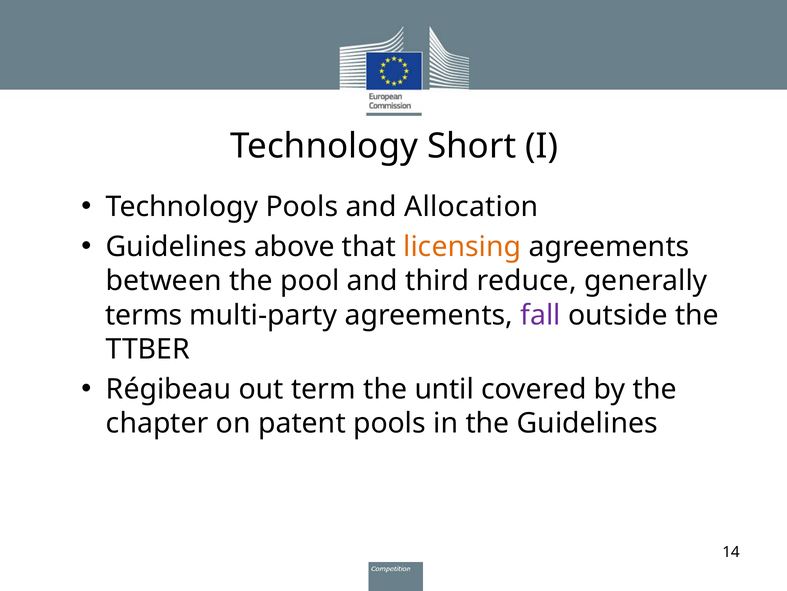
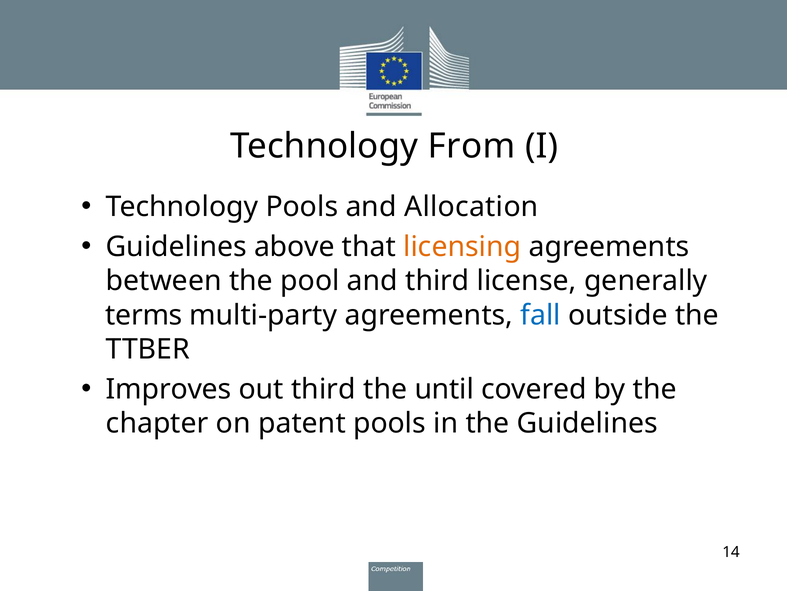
Short: Short -> From (471, 146)
reduce: reduce -> license (527, 281)
fall colour: purple -> blue (541, 315)
Régibeau: Régibeau -> Improves (169, 389)
out term: term -> third (323, 389)
